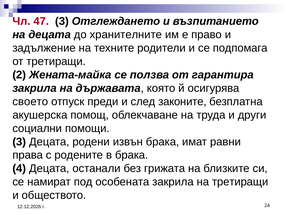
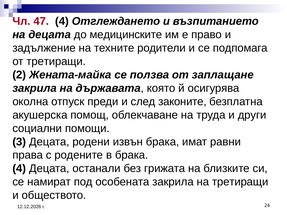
47 3: 3 -> 4 (62, 21)
хранителните: хранителните -> медицинските (126, 35)
гарантира: гарантира -> заплащане (223, 75)
своето: своето -> околна (30, 102)
